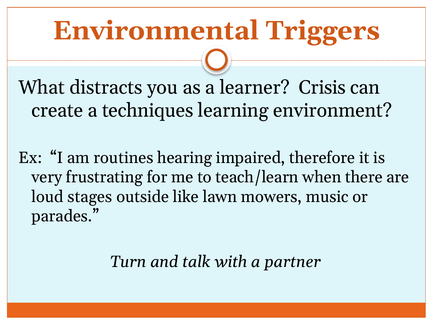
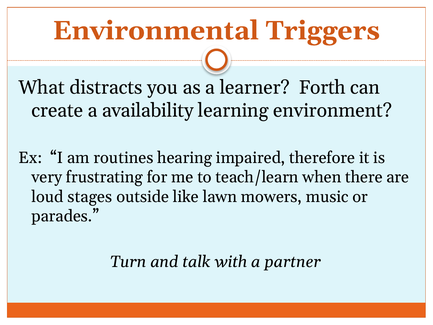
Crisis: Crisis -> Forth (322, 87)
techniques: techniques -> availability (148, 110)
